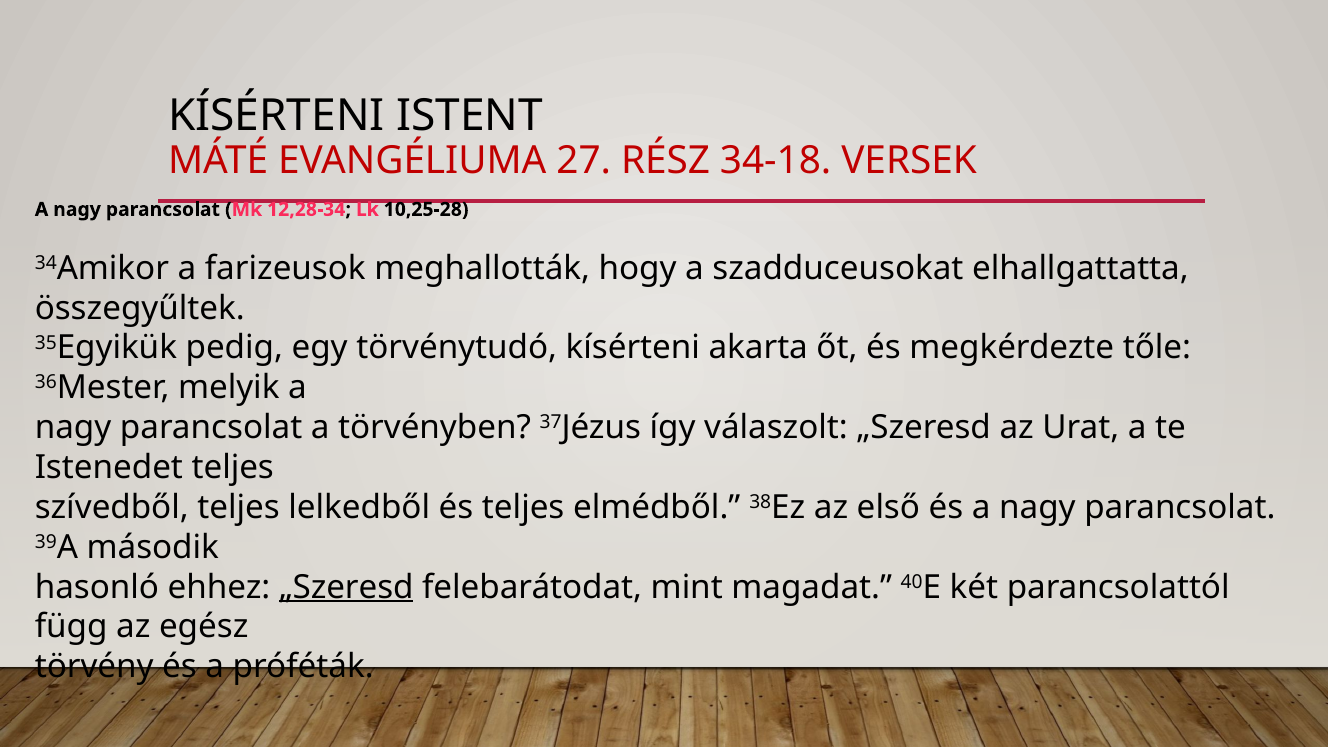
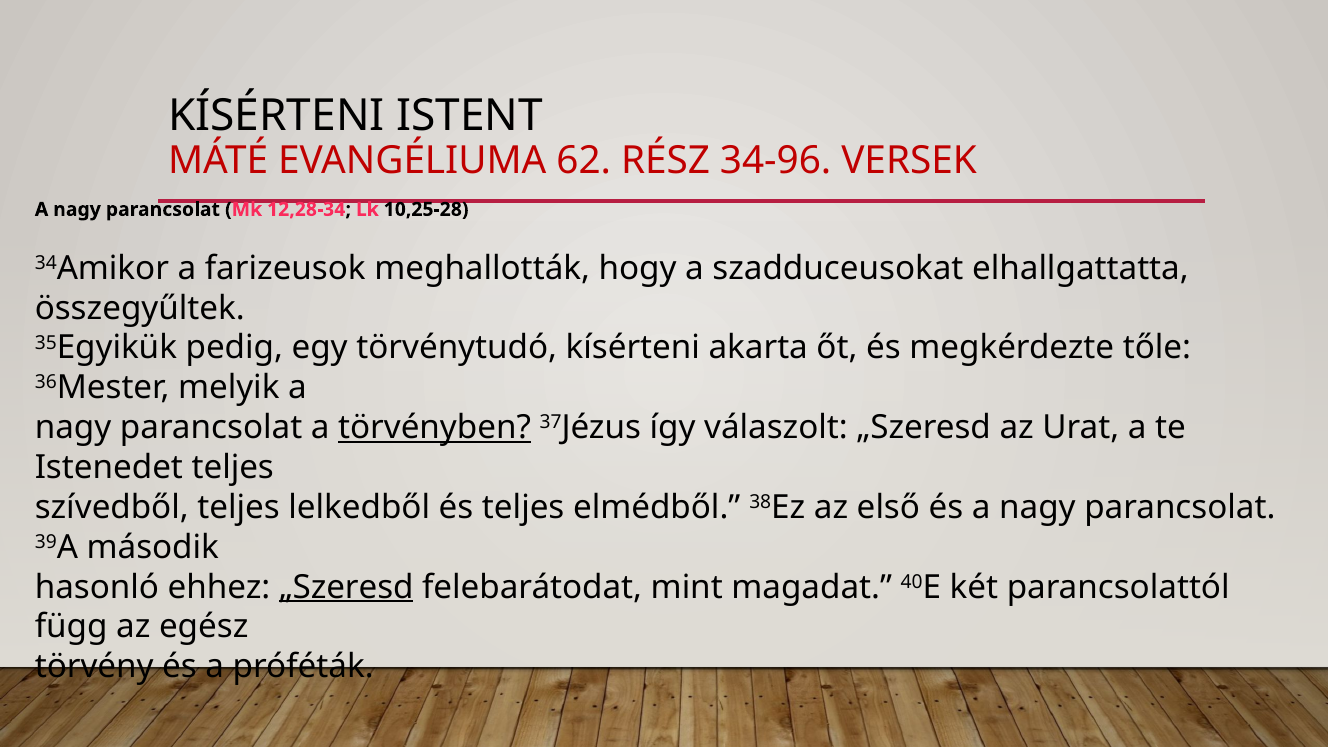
27: 27 -> 62 (584, 161)
34-18: 34-18 -> 34-96 (776, 161)
törvényben underline: none -> present (435, 428)
